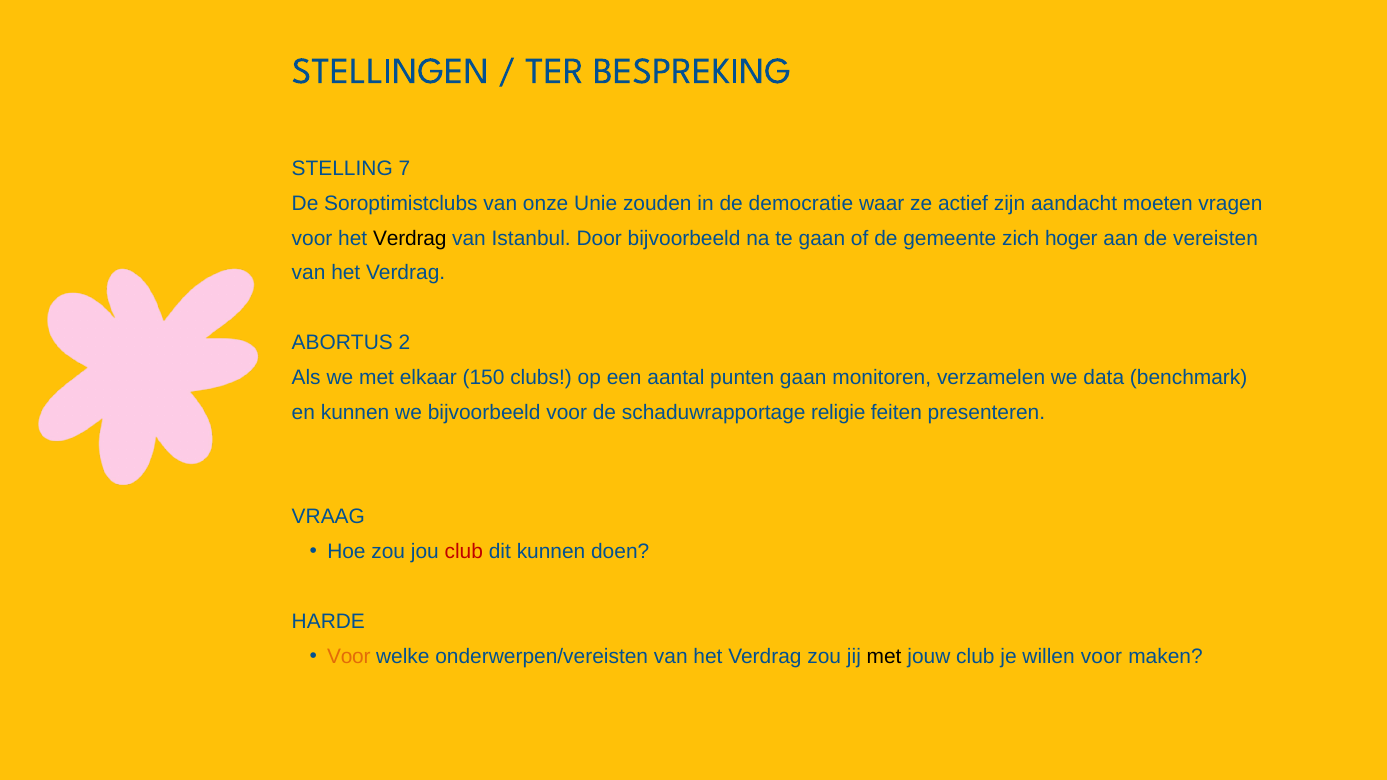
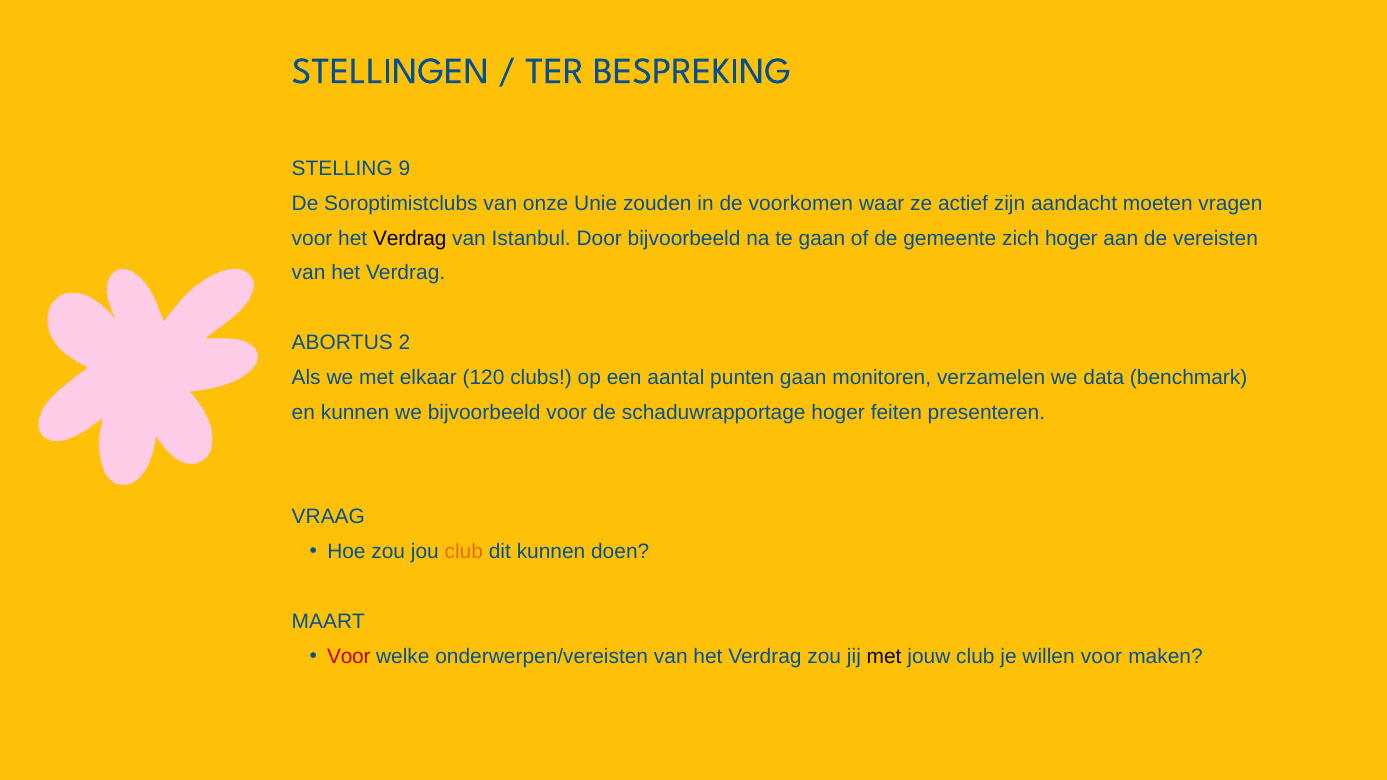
7: 7 -> 9 (404, 169)
democratie: democratie -> voorkomen (801, 203)
150: 150 -> 120 (483, 378)
schaduwrapportage religie: religie -> hoger (838, 413)
club colour: red -> orange (464, 552)
HARDE: HARDE -> MAART (328, 622)
Voor colour: orange -> red (349, 657)
